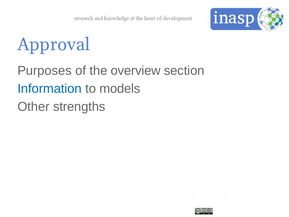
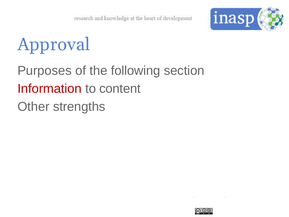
overview: overview -> following (136, 70)
Information colour: blue -> red (50, 88)
models: models -> content (120, 88)
